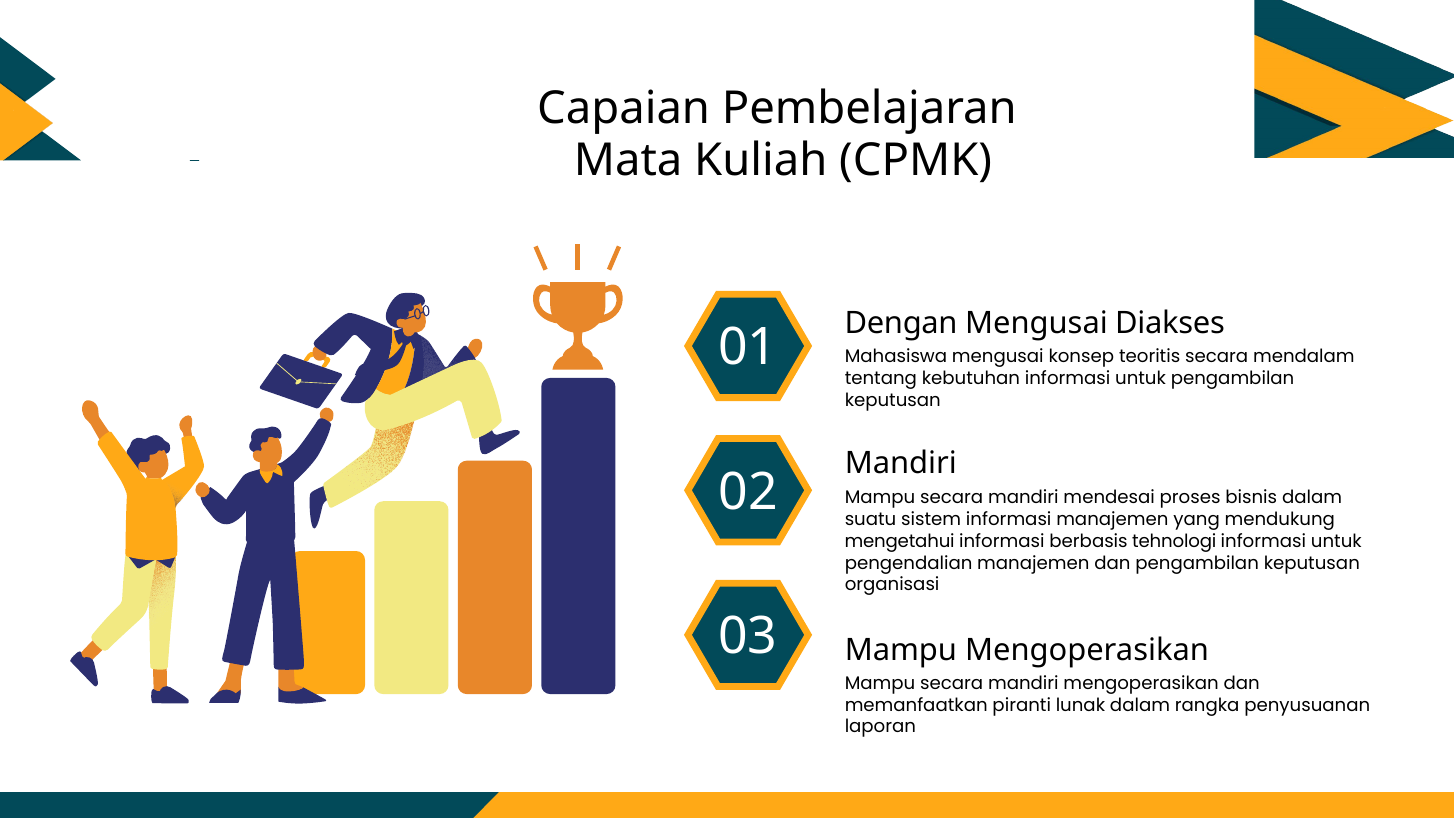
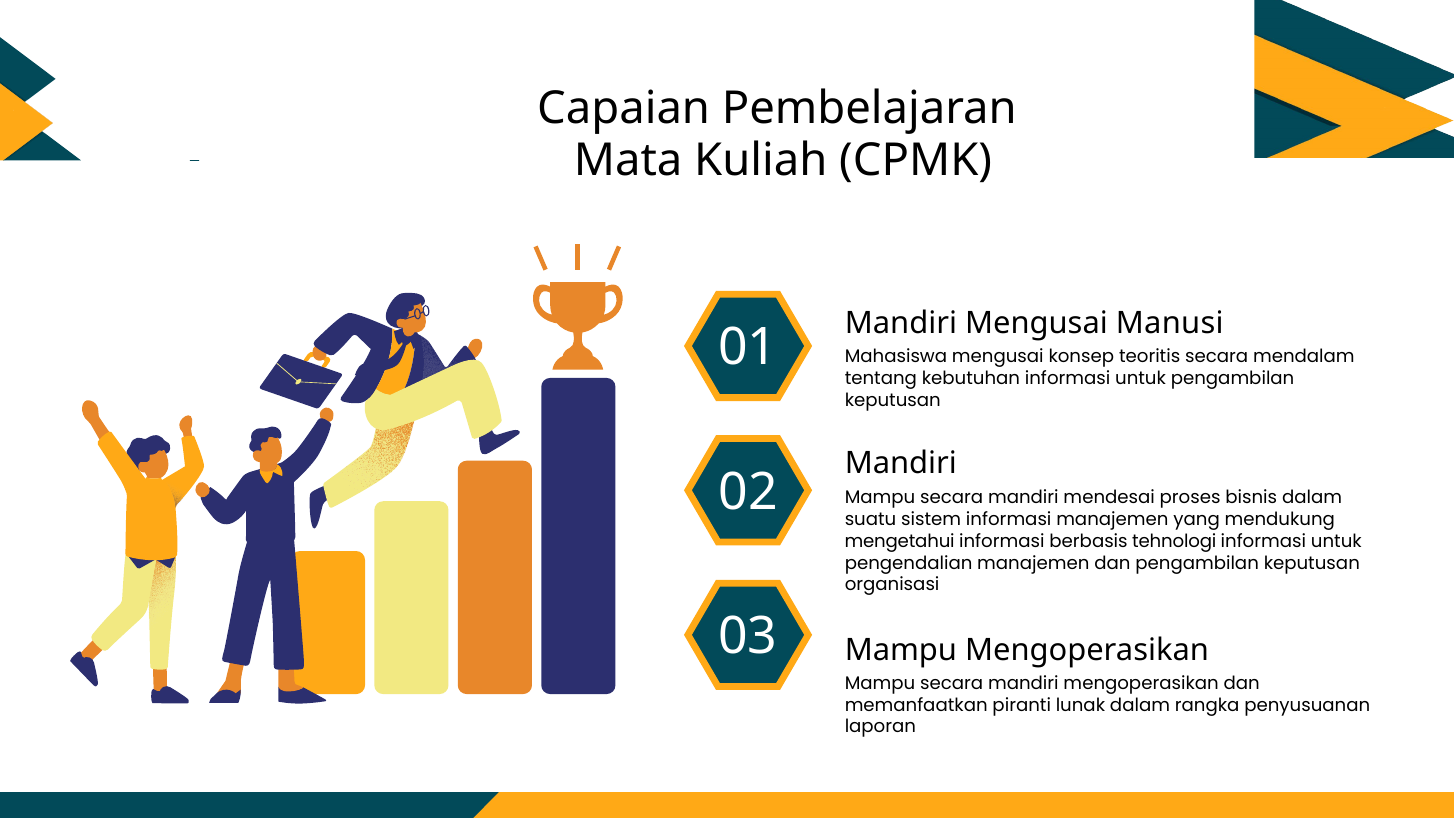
Dengan: Dengan -> Mandiri (901, 323)
Diakses: Diakses -> Manusi (1170, 323)
